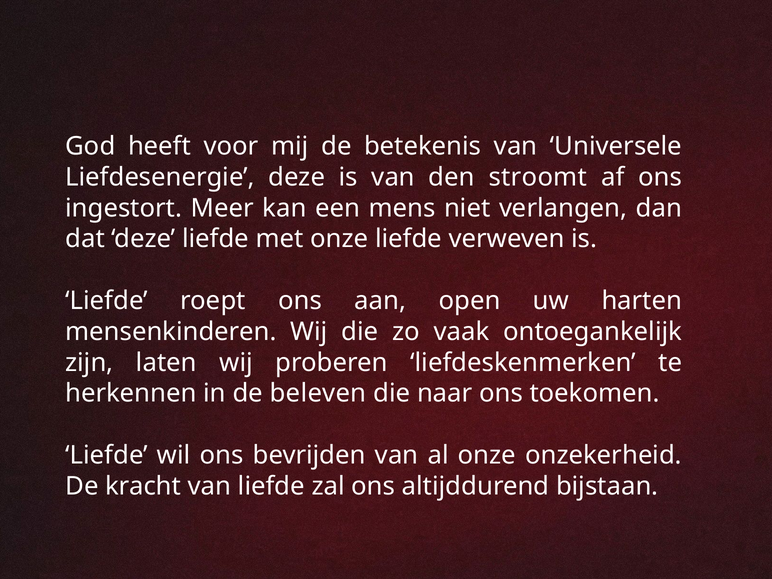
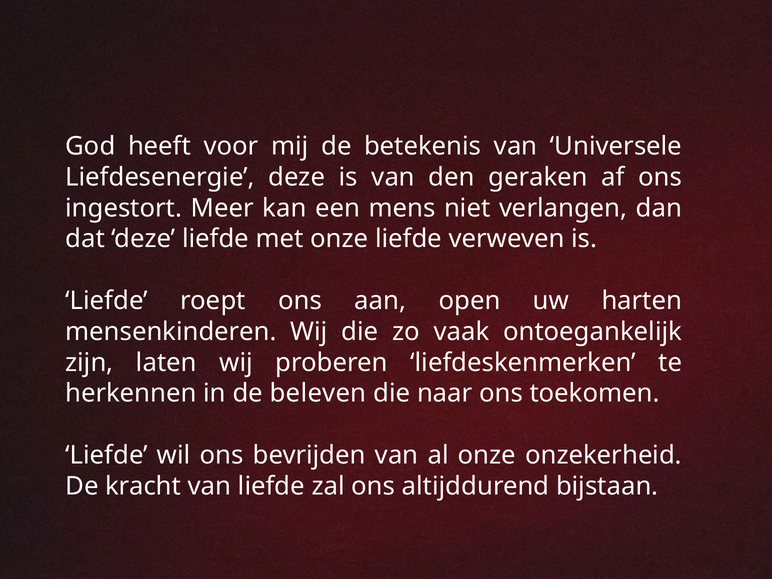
stroomt: stroomt -> geraken (538, 177)
